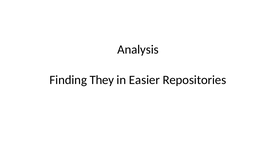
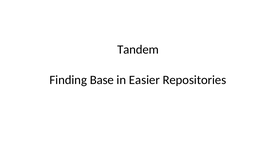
Analysis: Analysis -> Tandem (138, 50)
They: They -> Base (102, 80)
